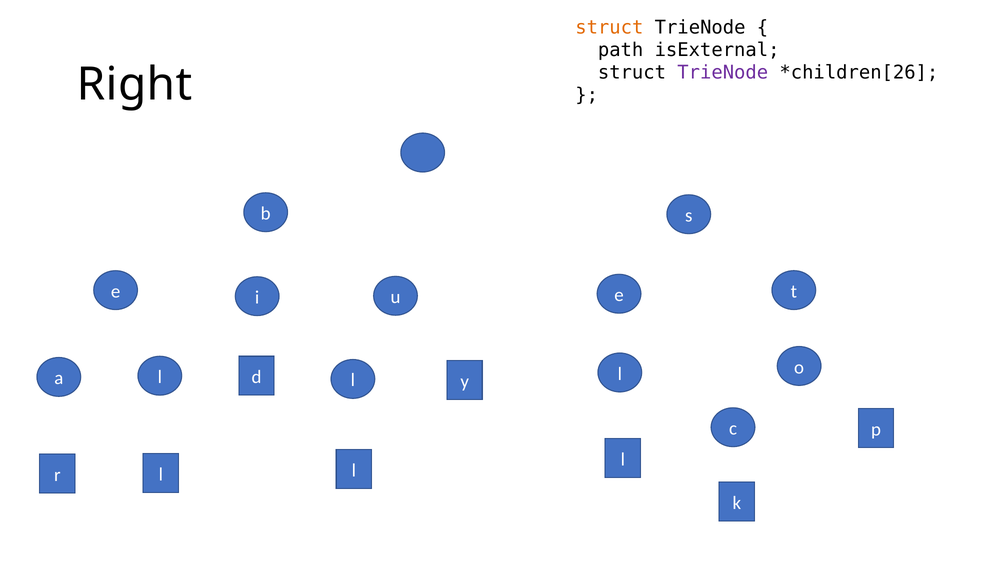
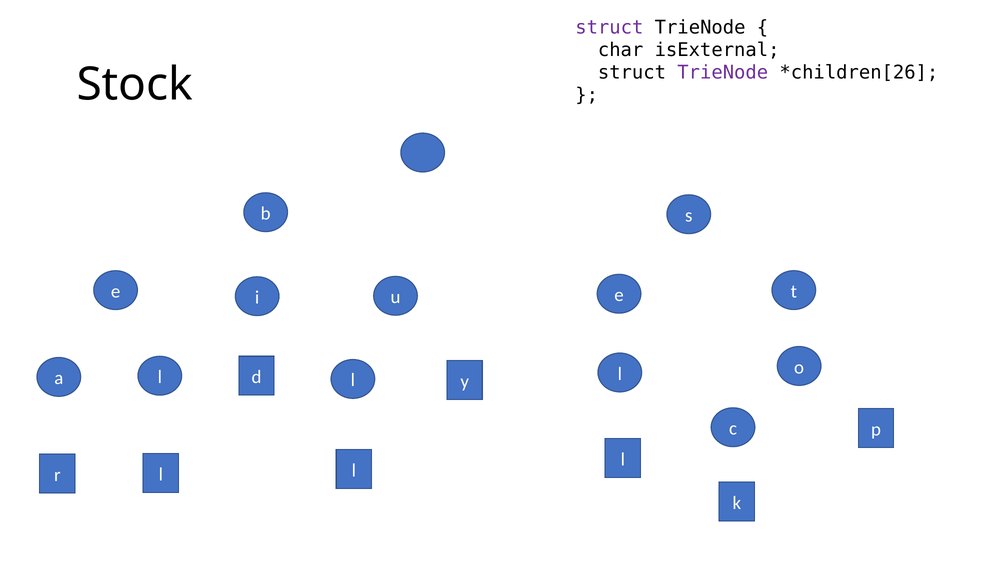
struct colour: orange -> purple (609, 27)
path: path -> char (621, 50)
Right: Right -> Stock (135, 85)
